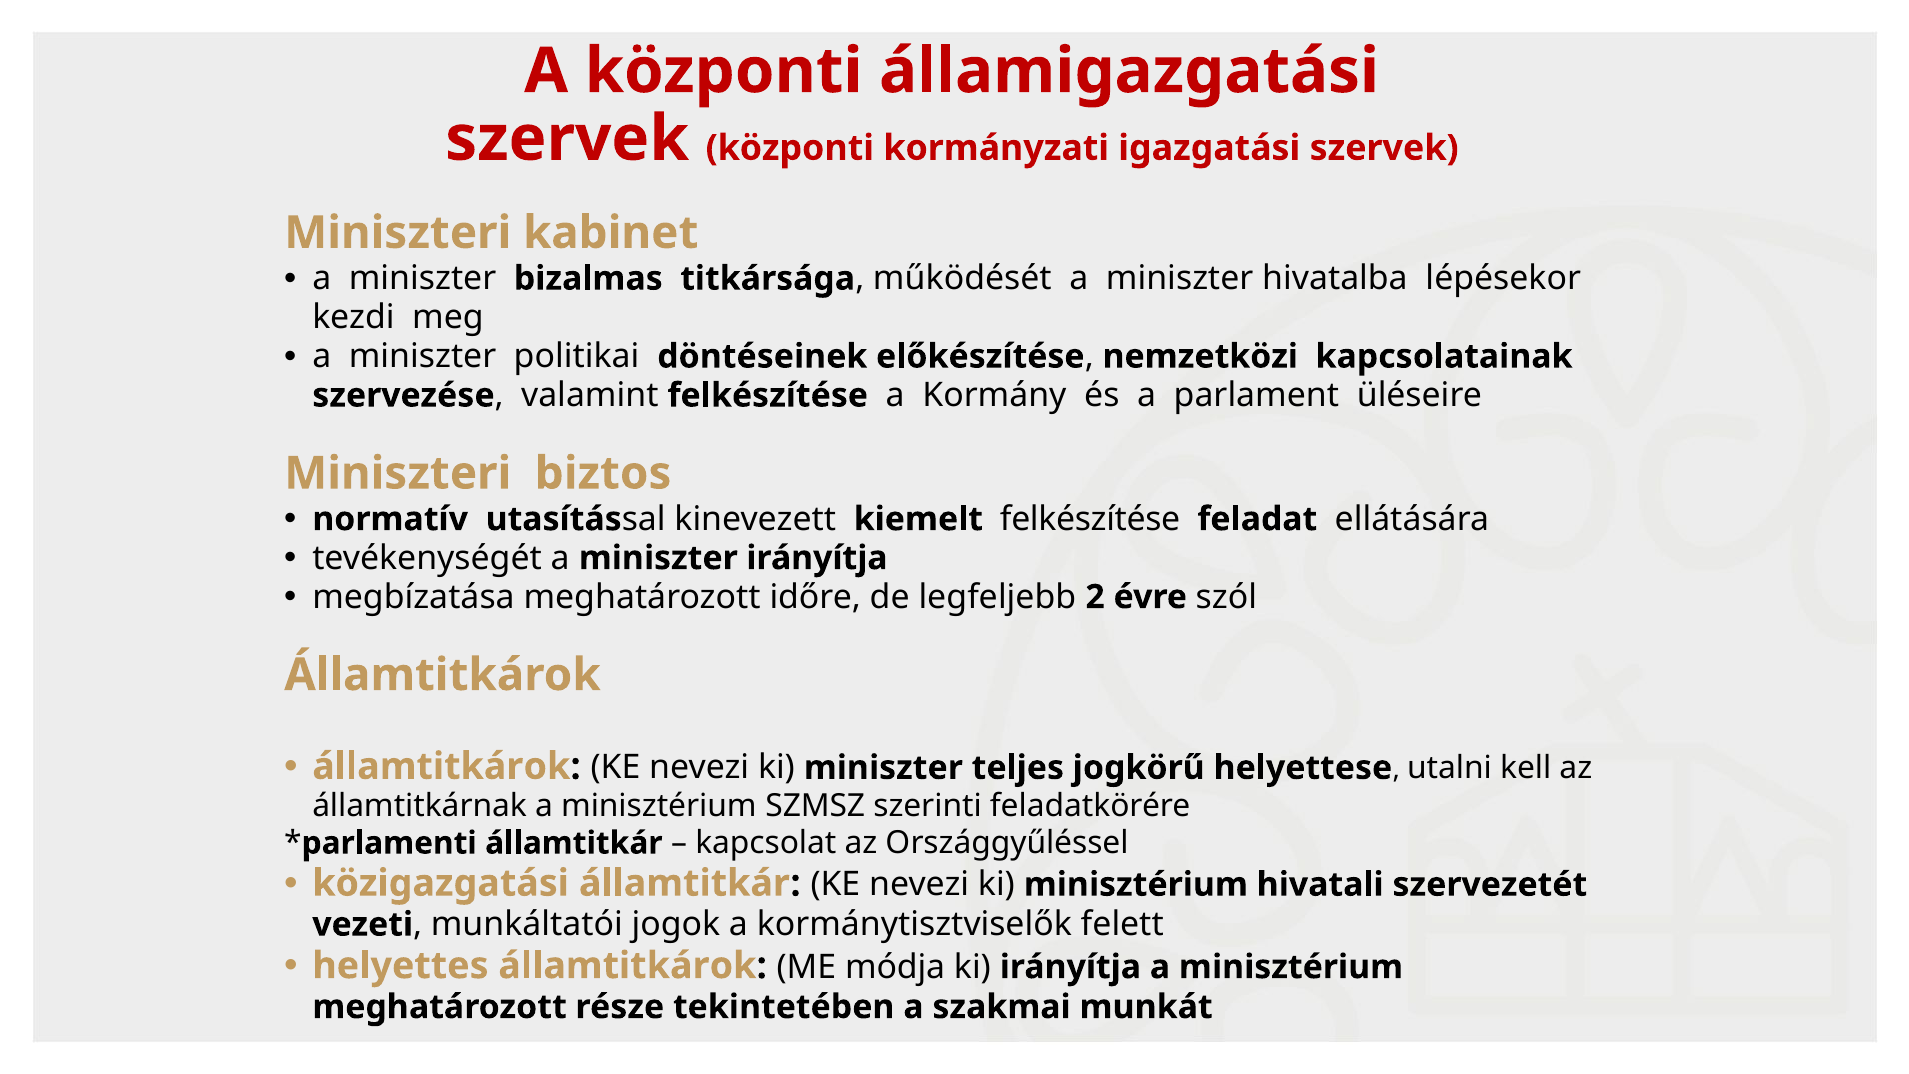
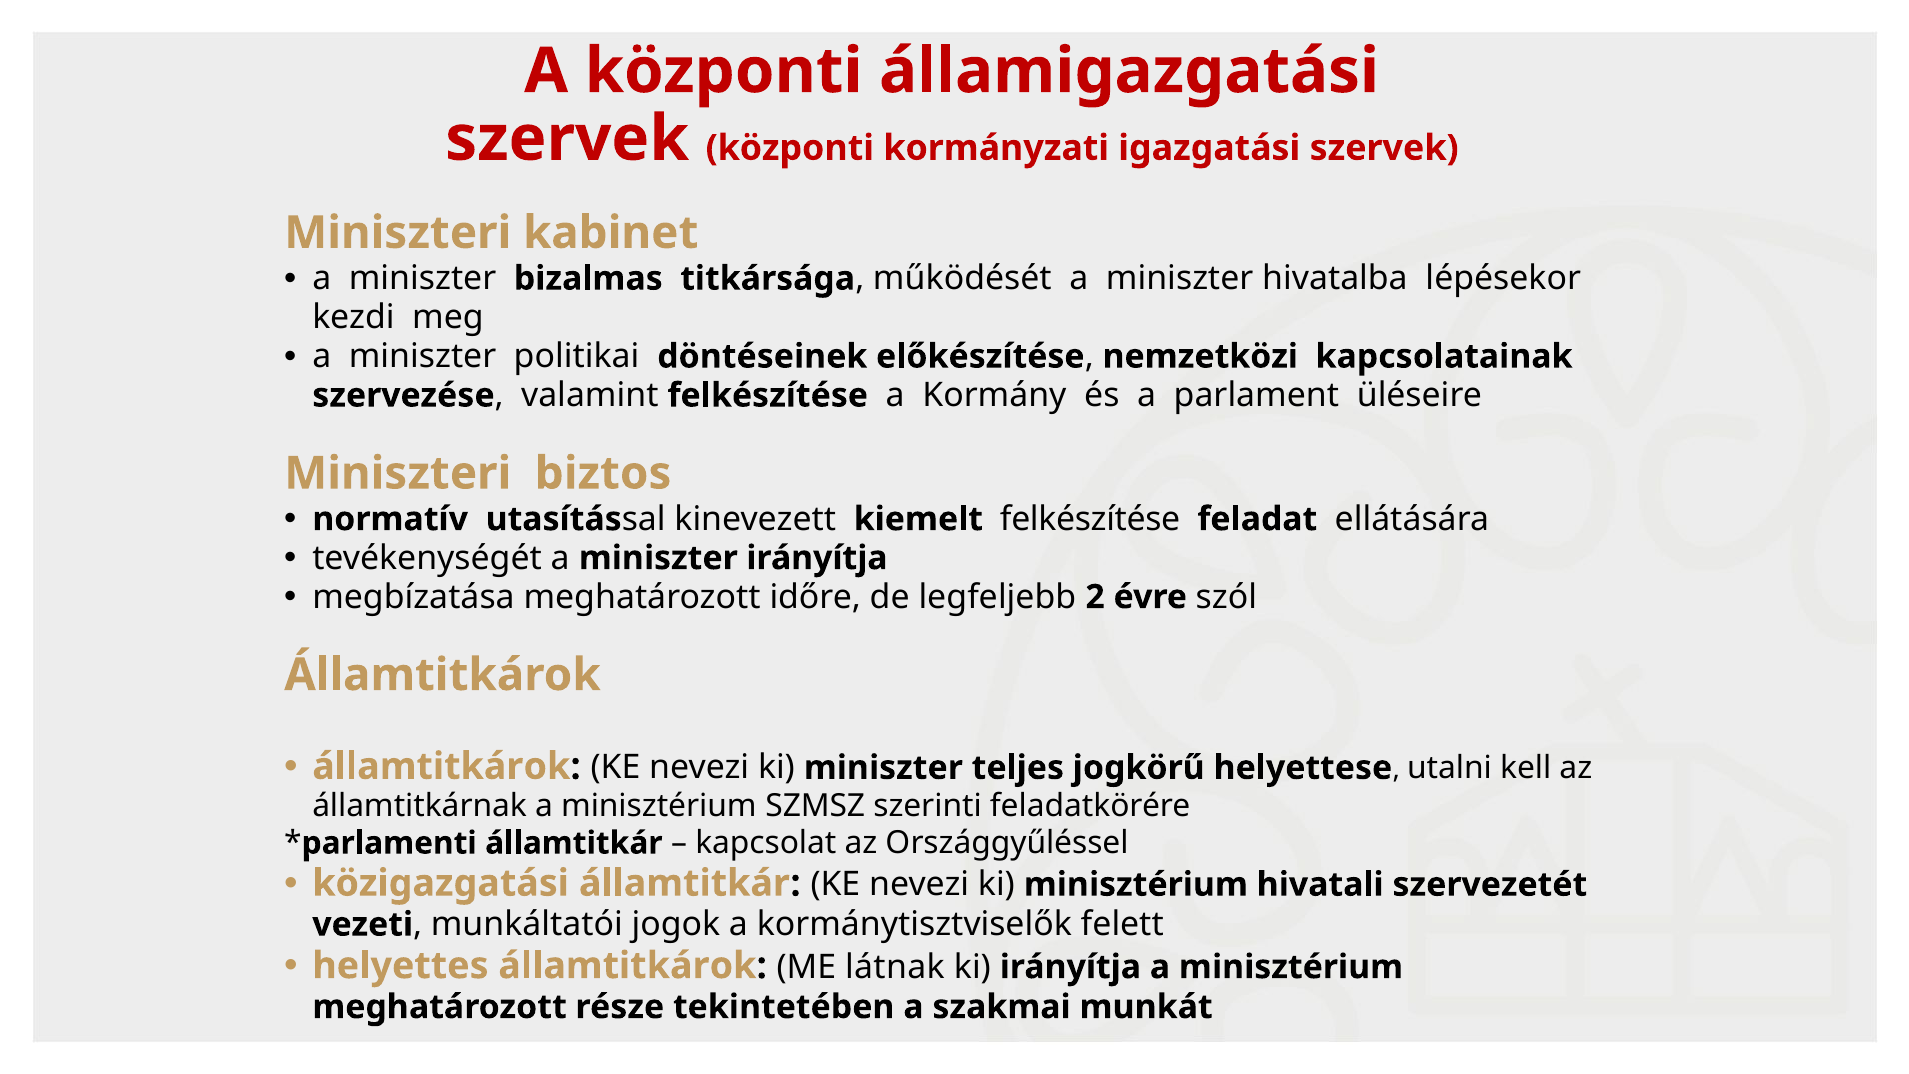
módja: módja -> látnak (895, 967)
